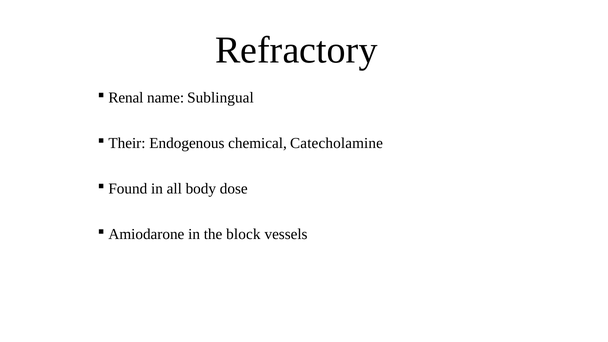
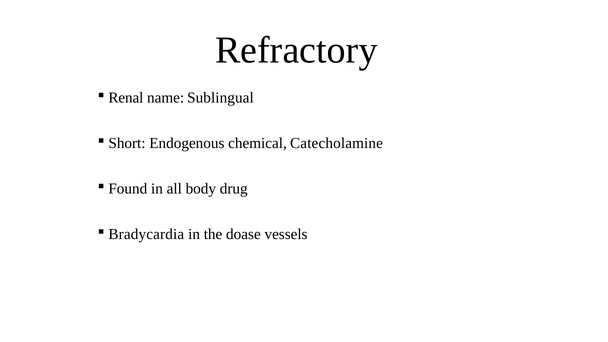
Their: Their -> Short (127, 143)
dose: dose -> drug (234, 189)
Amiodarone: Amiodarone -> Bradycardia (146, 234)
block: block -> doase (243, 234)
